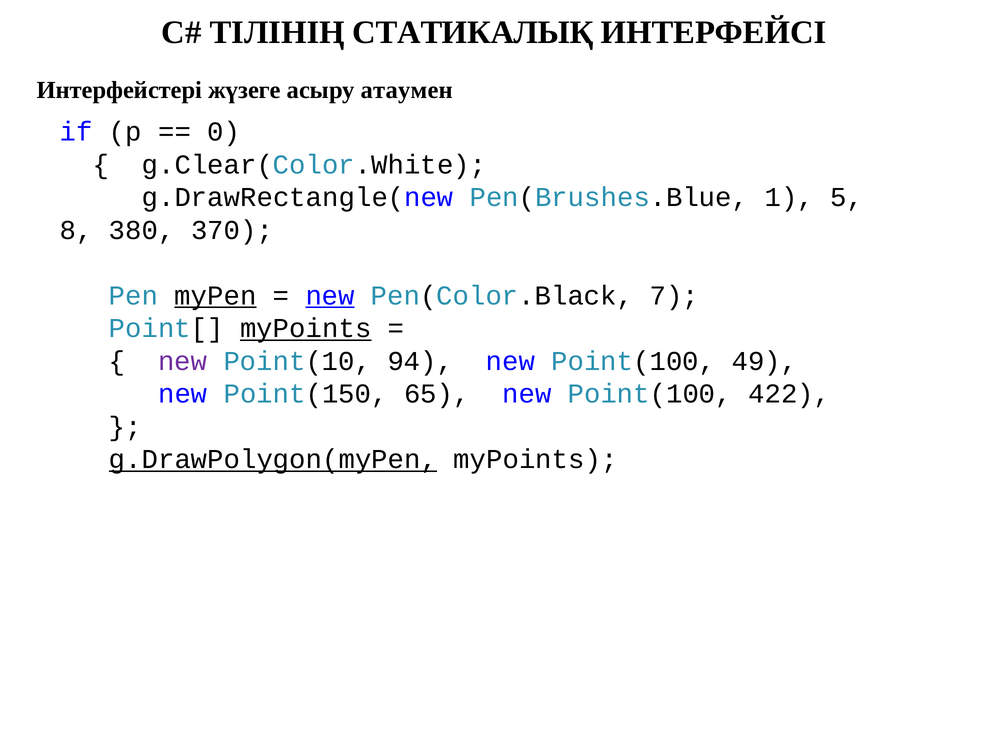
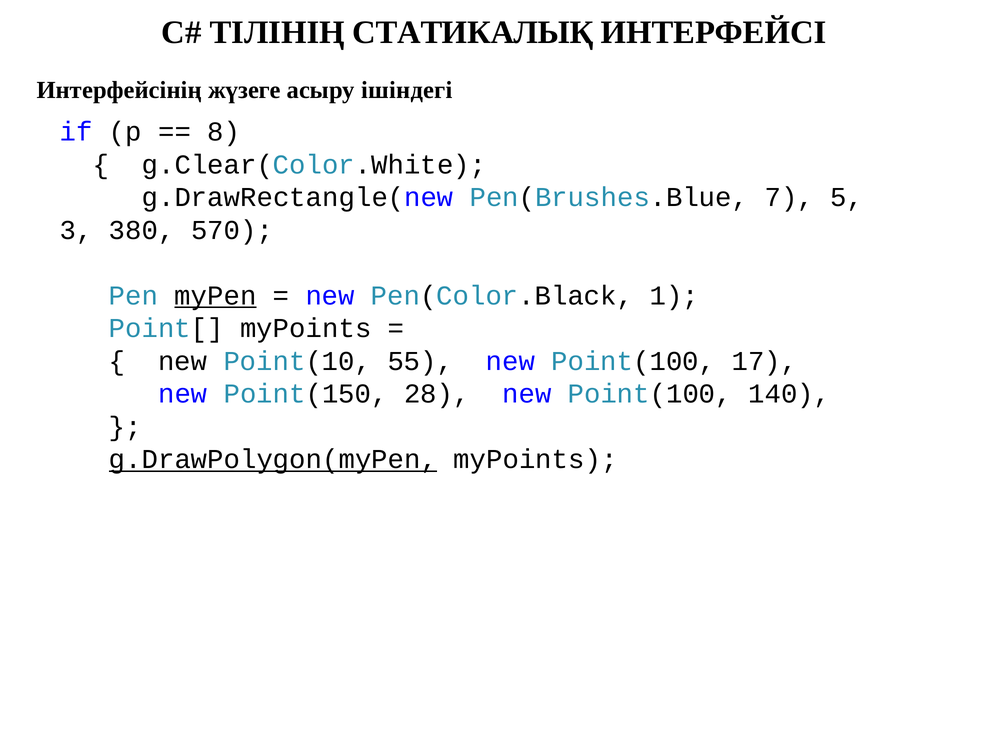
Интерфейстері: Интерфейстері -> Интерфейсінің (119, 90)
атаумен: атаумен -> ішіндегі (407, 90)
0: 0 -> 8 (224, 132)
1: 1 -> 7 (789, 197)
8: 8 -> 3 (76, 230)
370: 370 -> 570 (232, 230)
new underline: present -> none (330, 295)
7: 7 -> 1 (674, 295)
myPoints underline: present -> none (306, 328)
new colour: purple -> black (183, 361)
94: 94 -> 55 (420, 361)
49: 49 -> 17 (764, 361)
65: 65 -> 28 (437, 394)
422: 422 -> 140 (789, 394)
